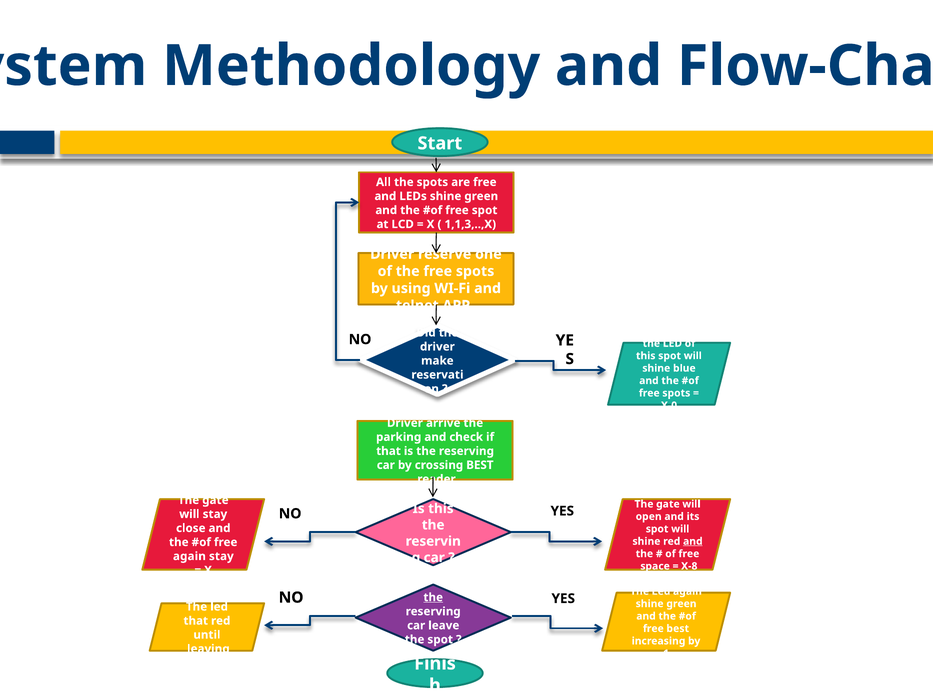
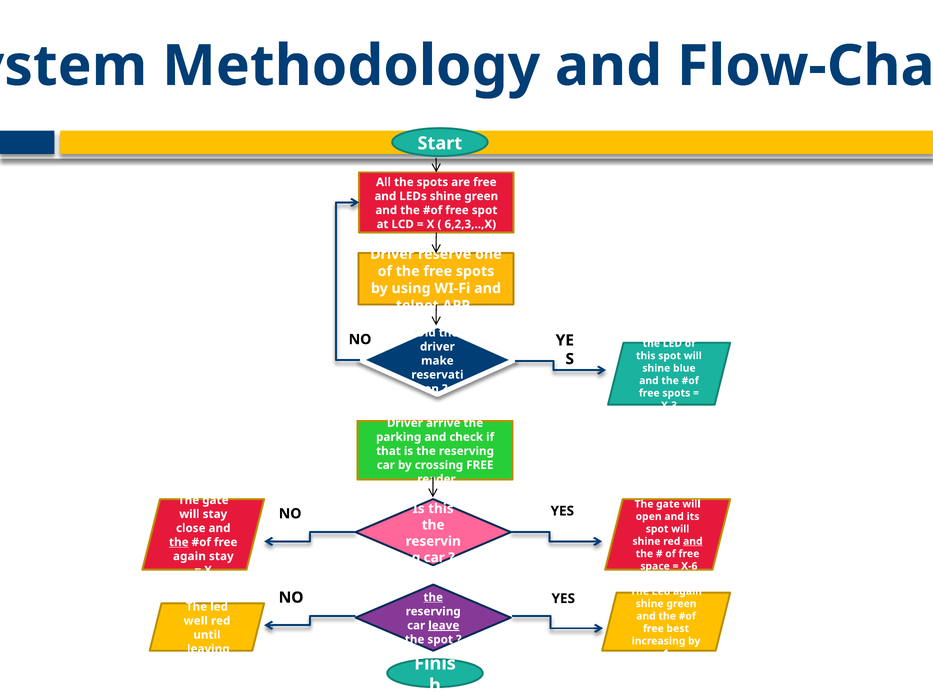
1,1,3,..,X: 1,1,3,..,X -> 6,2,3,..,X (470, 224)
X-0: X-0 -> X-3 (669, 405)
crossing BEST: BEST -> FREE (480, 465)
the underline: none -> present (179, 542)
X-8: X-8 -> X-6 (689, 566)
that: that -> well (196, 621)
leave underline: none -> present (444, 625)
